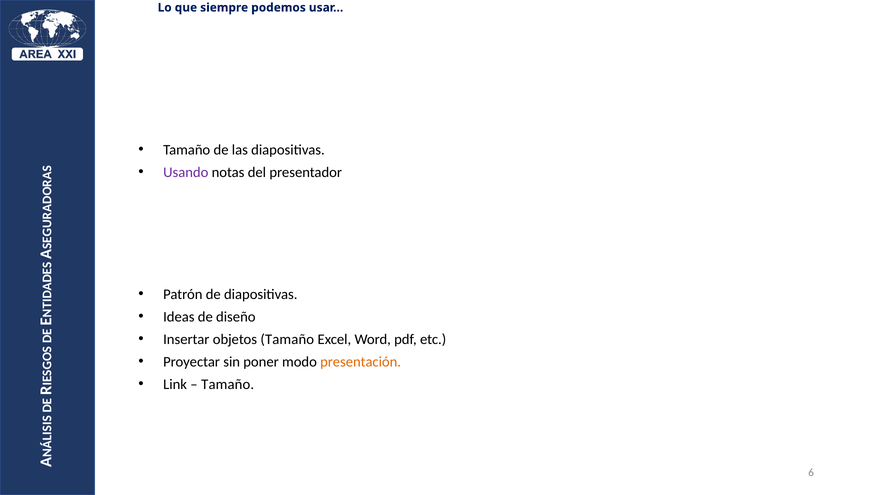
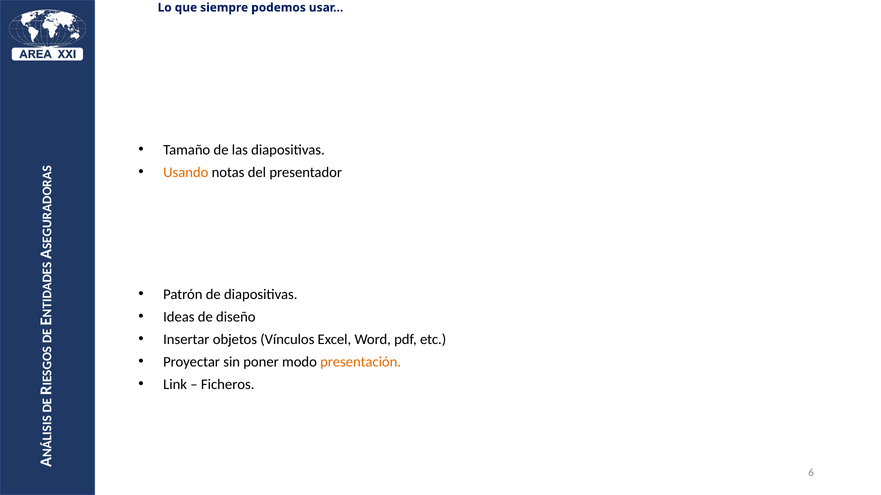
Usando colour: purple -> orange (186, 173)
objetos Tamaño: Tamaño -> Vínculos (287, 340)
Tamaño: Tamaño -> Ficheros (228, 385)
